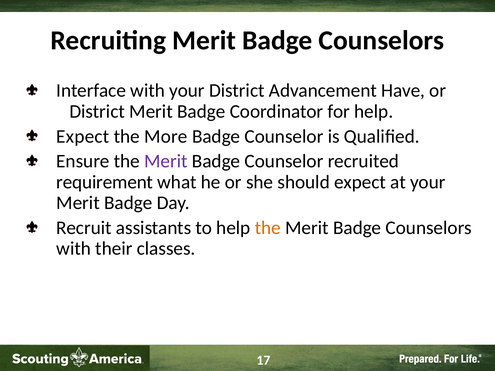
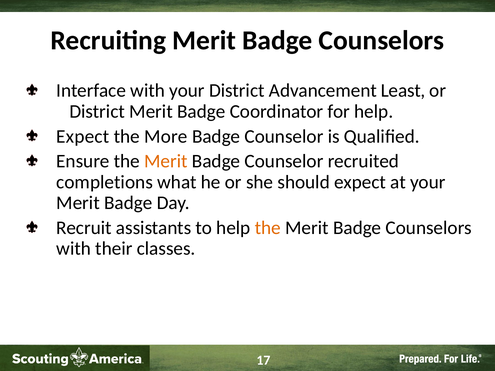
Have: Have -> Least (403, 91)
Merit colour: purple -> orange (166, 161)
requirement: requirement -> completions (105, 182)
